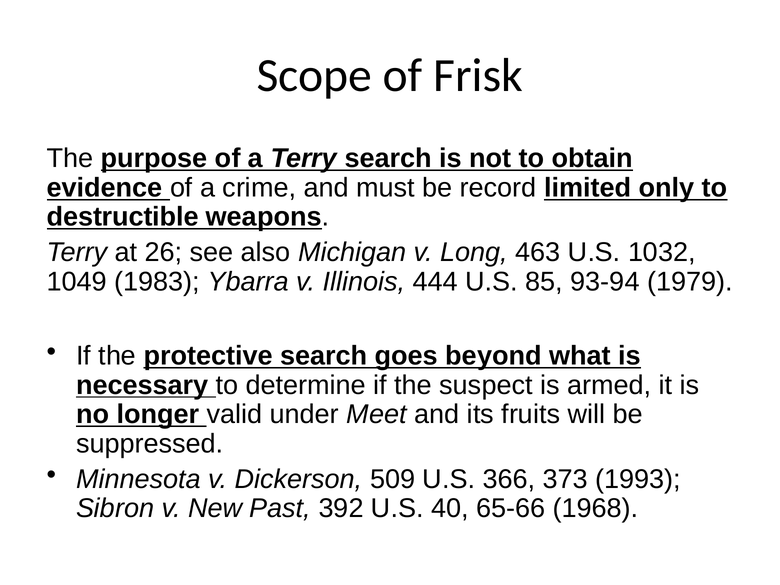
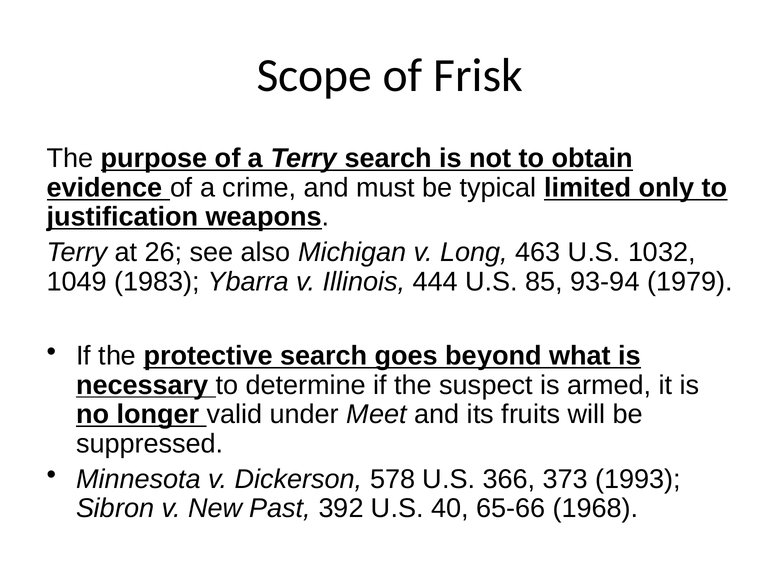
record: record -> typical (498, 188)
destructible: destructible -> justification (123, 217)
509: 509 -> 578 (393, 479)
